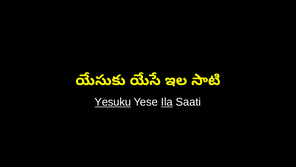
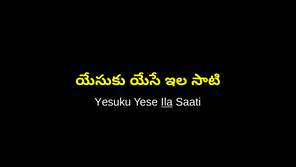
Yesuku underline: present -> none (113, 102)
